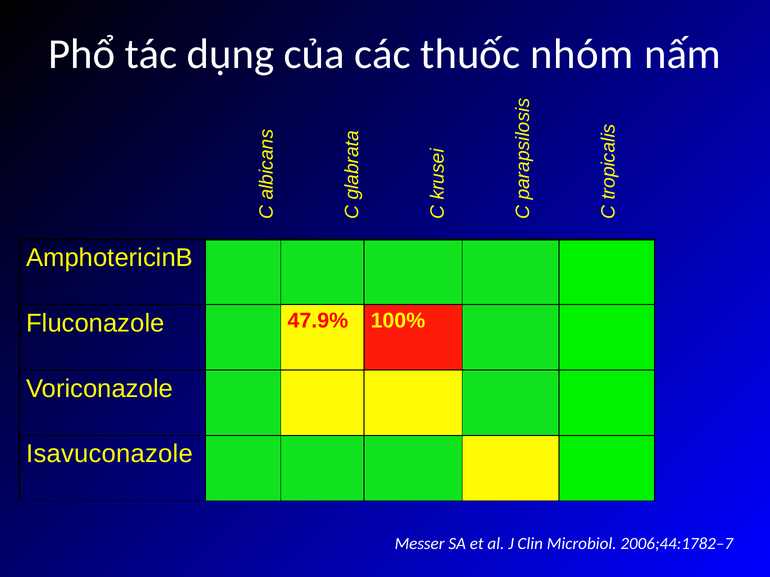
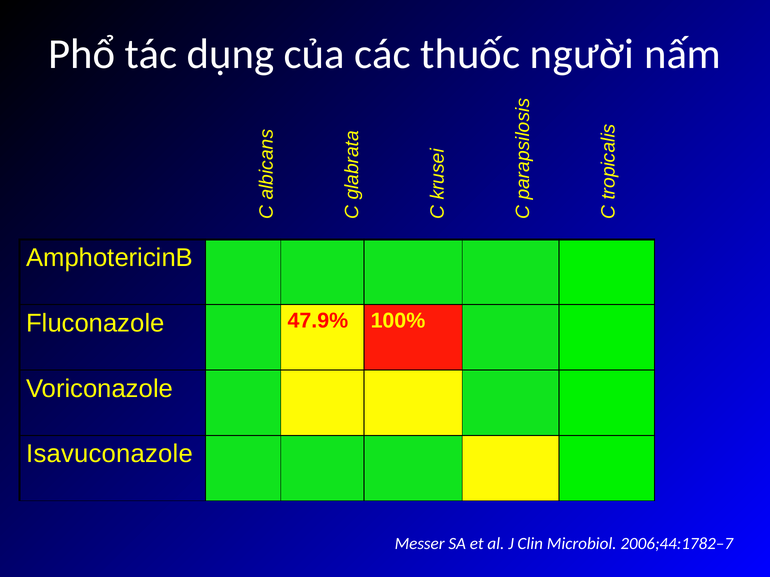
nhóm: nhóm -> người (582, 54)
